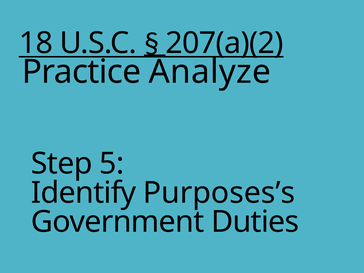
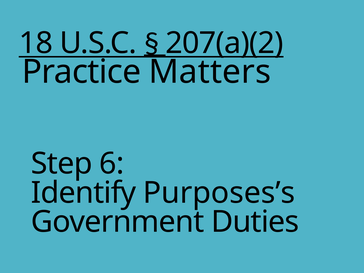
Analyze: Analyze -> Matters (210, 72)
5: 5 -> 6 (112, 164)
